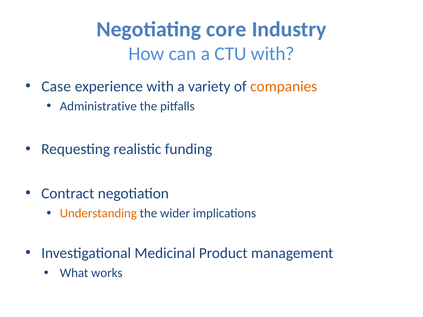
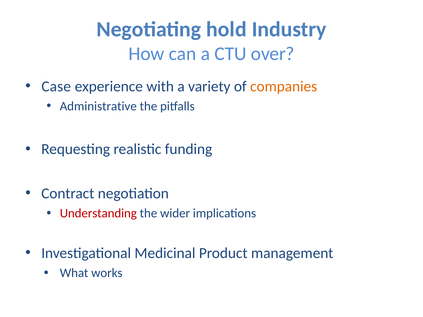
core: core -> hold (226, 29)
CTU with: with -> over (273, 54)
Understanding colour: orange -> red (98, 214)
